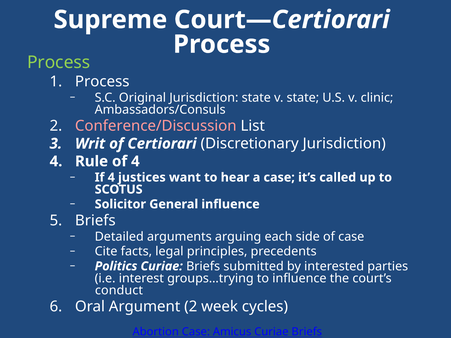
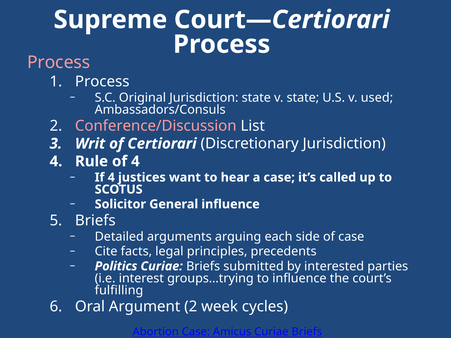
Process colour: light green -> pink (59, 63)
clinic: clinic -> used (377, 98)
conduct: conduct -> fulfilling (119, 290)
